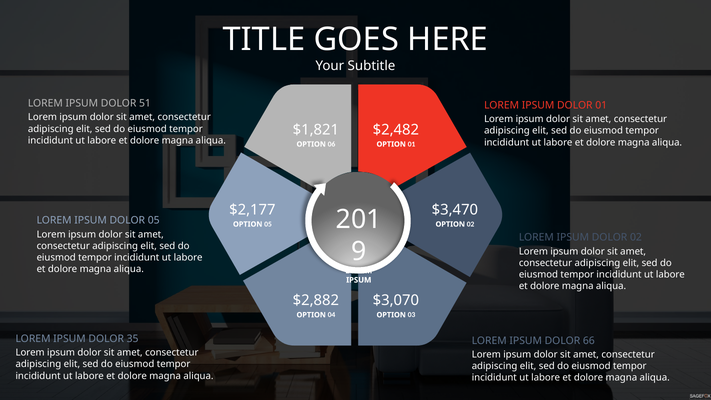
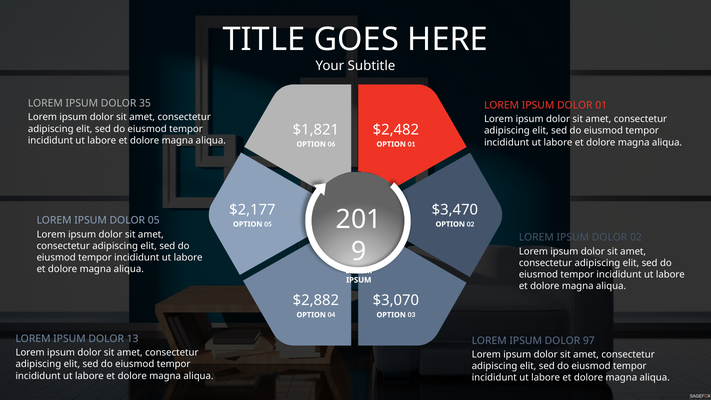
51: 51 -> 35 (145, 103)
35: 35 -> 13 (133, 339)
66: 66 -> 97 (589, 341)
